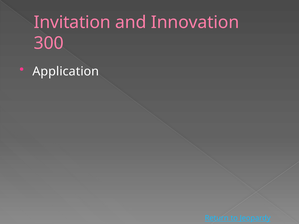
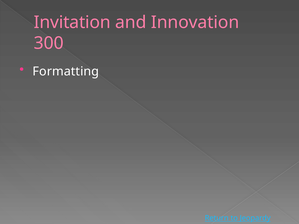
Application: Application -> Formatting (66, 71)
